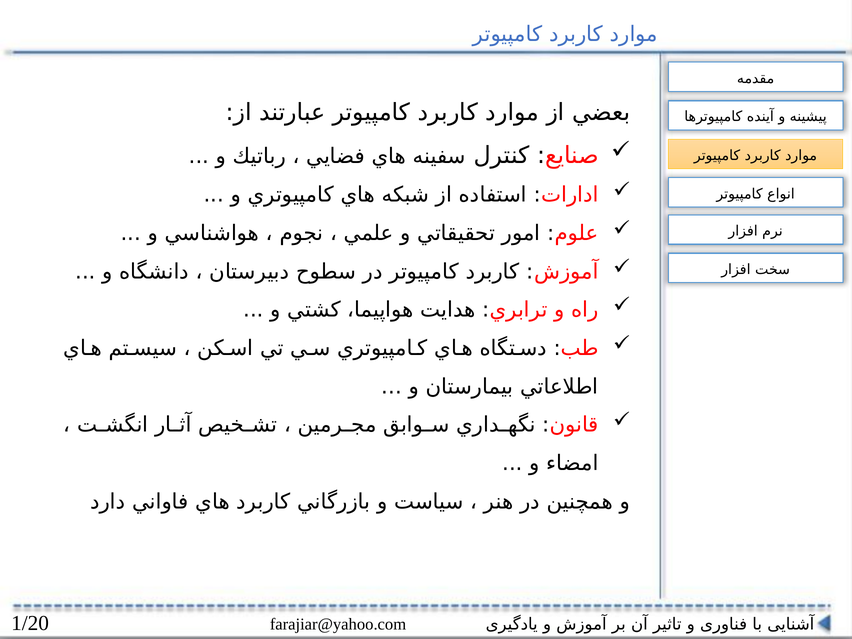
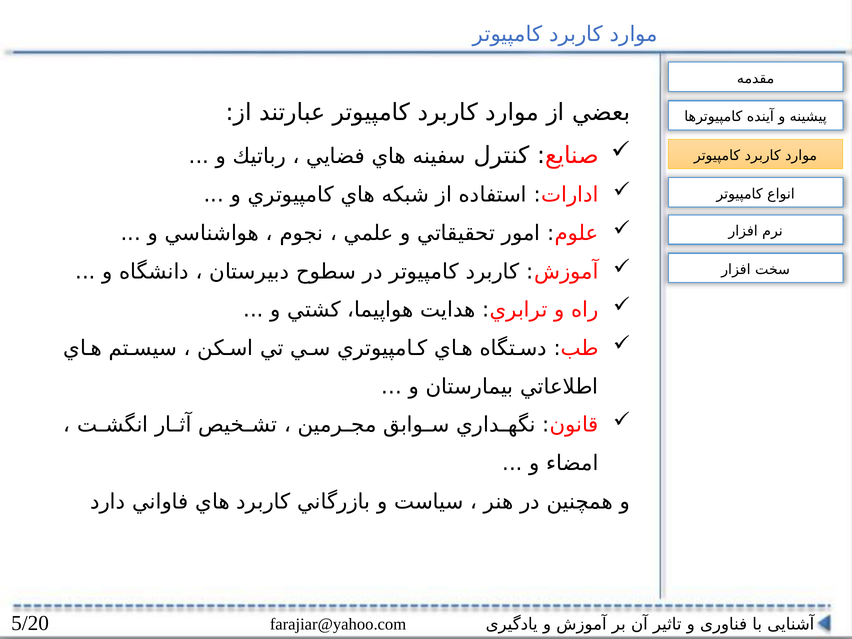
1/20: 1/20 -> 5/20 (30, 623)
